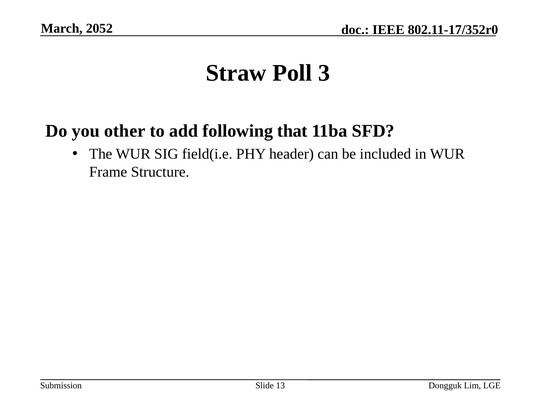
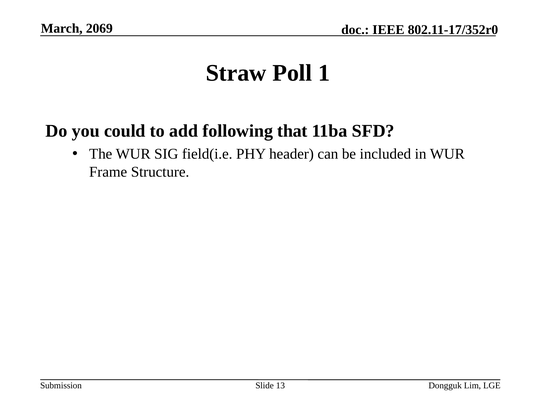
2052: 2052 -> 2069 (99, 28)
3: 3 -> 1 (324, 73)
other: other -> could (125, 131)
